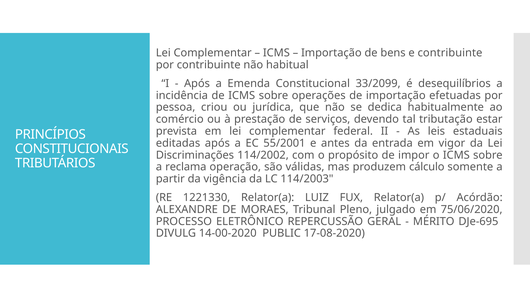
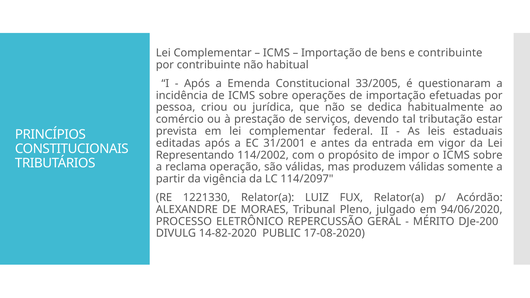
33/2099: 33/2099 -> 33/2005 (378, 83)
desequilíbrios: desequilíbrios -> questionaram (454, 83)
55/2001: 55/2001 -> 31/2001 (284, 143)
Discriminações: Discriminações -> Representando (195, 155)
produzem cálculo: cálculo -> válidas (427, 167)
114/2003: 114/2003 -> 114/2097 (307, 179)
75/06/2020: 75/06/2020 -> 94/06/2020 (472, 210)
DJe-695: DJe-695 -> DJe-200 (478, 221)
14-00-2020: 14-00-2020 -> 14-82-2020 (228, 233)
